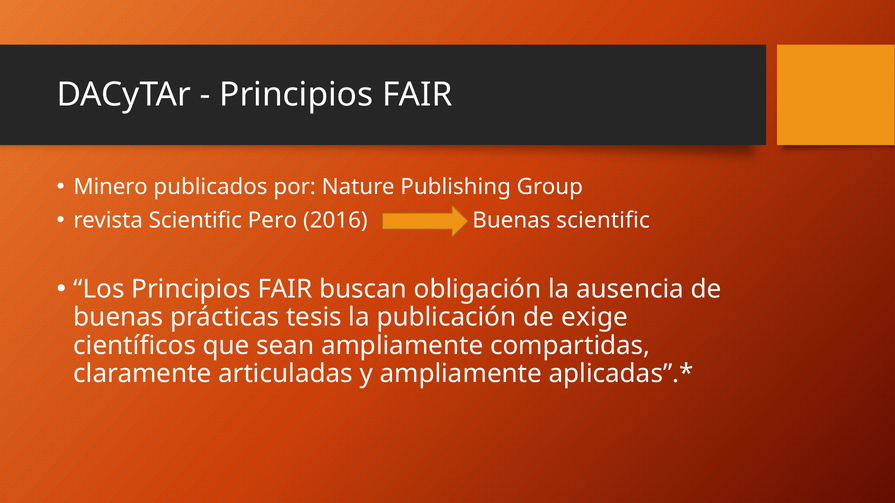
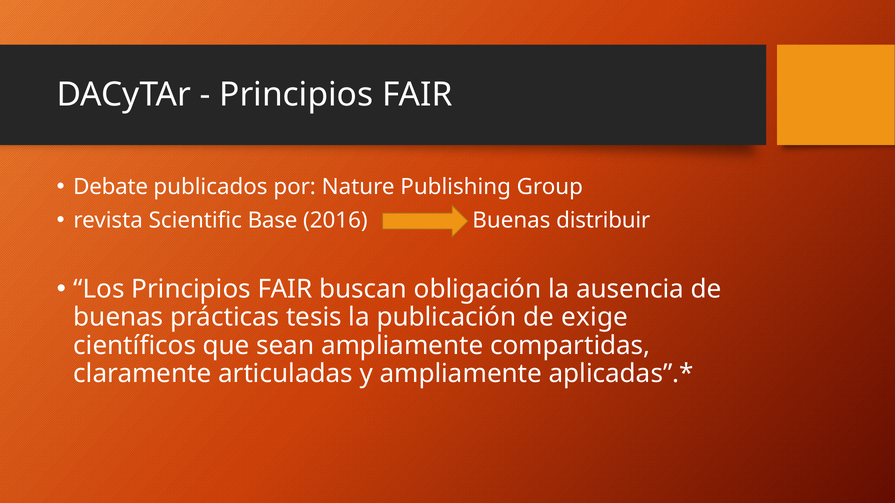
Minero: Minero -> Debate (111, 187)
Pero: Pero -> Base (273, 220)
Buenas scientific: scientific -> distribuir (603, 220)
